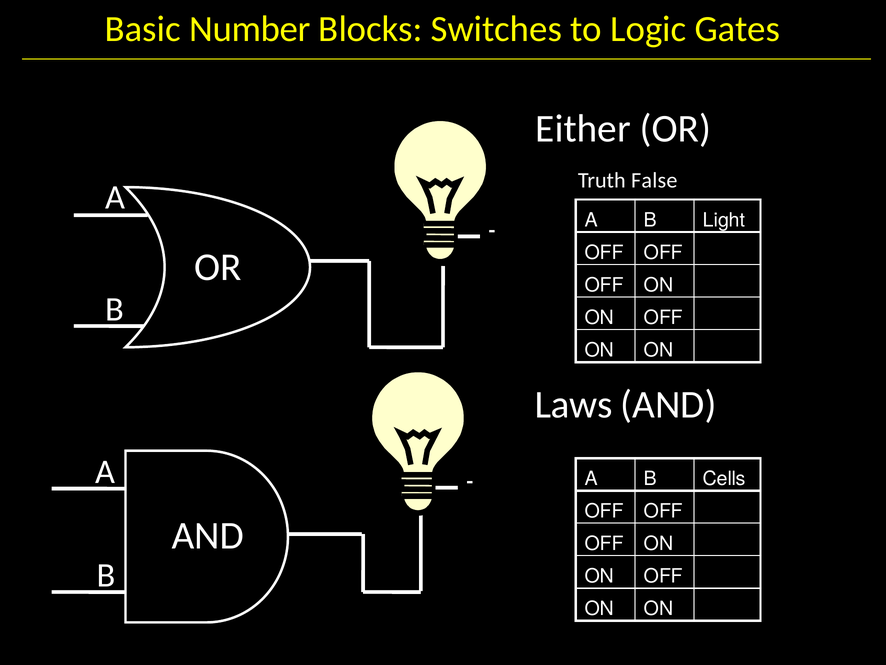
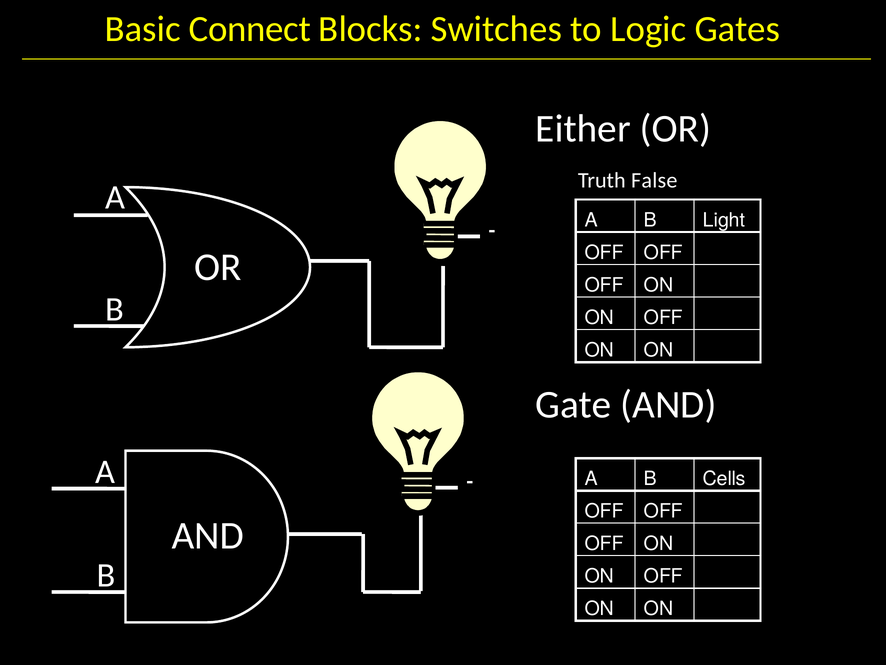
Number: Number -> Connect (250, 29)
Laws: Laws -> Gate (573, 405)
